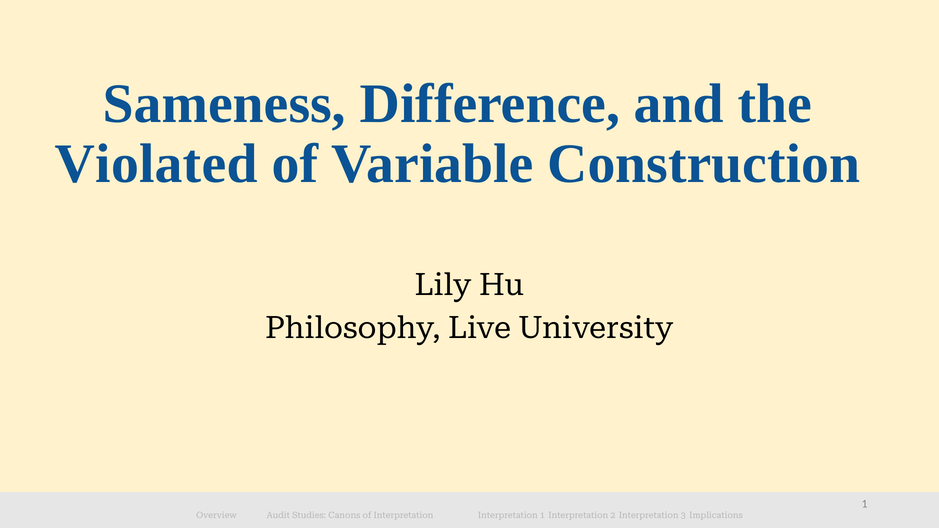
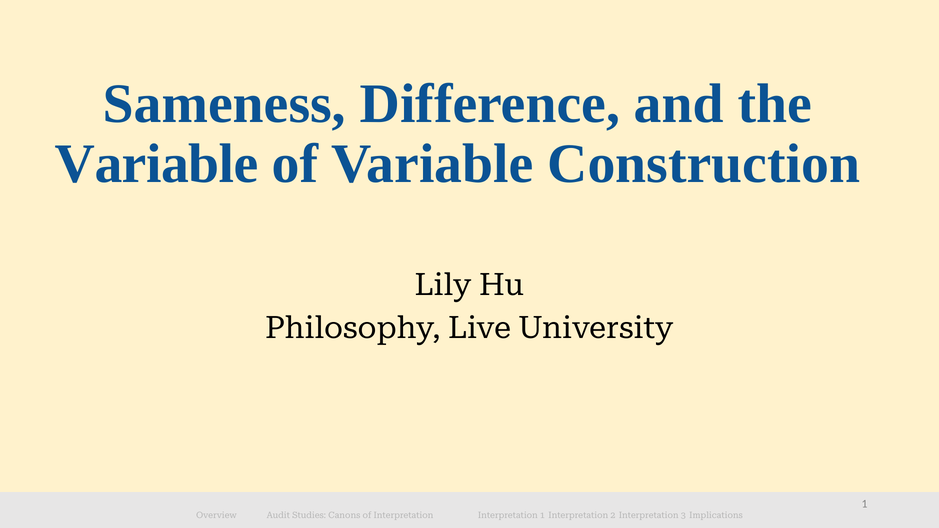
Violated: Violated -> Variable (157, 164)
